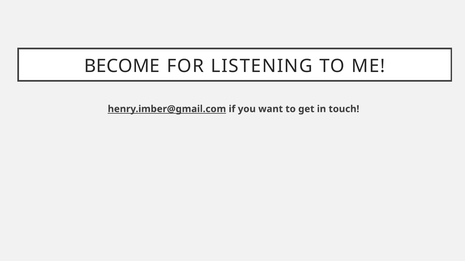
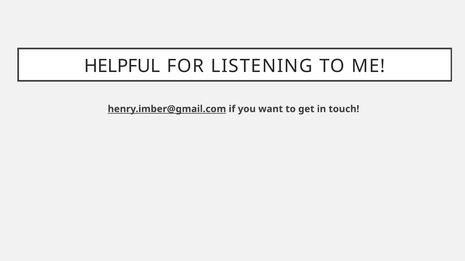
BECOME: BECOME -> HELPFUL (122, 66)
